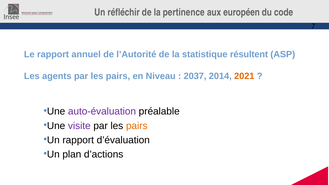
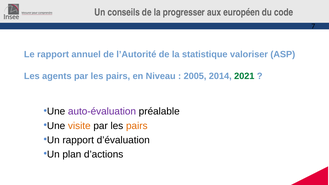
réfléchir: réfléchir -> conseils (124, 12)
pertinence: pertinence -> progresser (184, 12)
résultent: résultent -> valoriser (249, 54)
2037: 2037 -> 2005 (195, 76)
2021 colour: orange -> green (244, 76)
visite colour: purple -> orange (79, 126)
